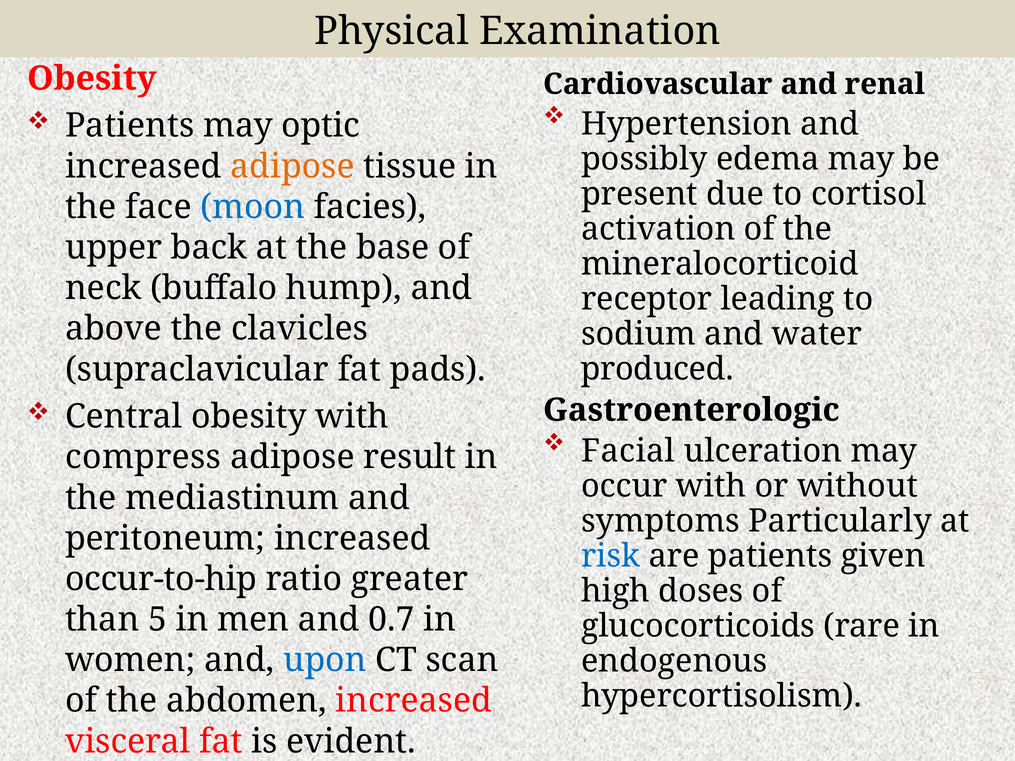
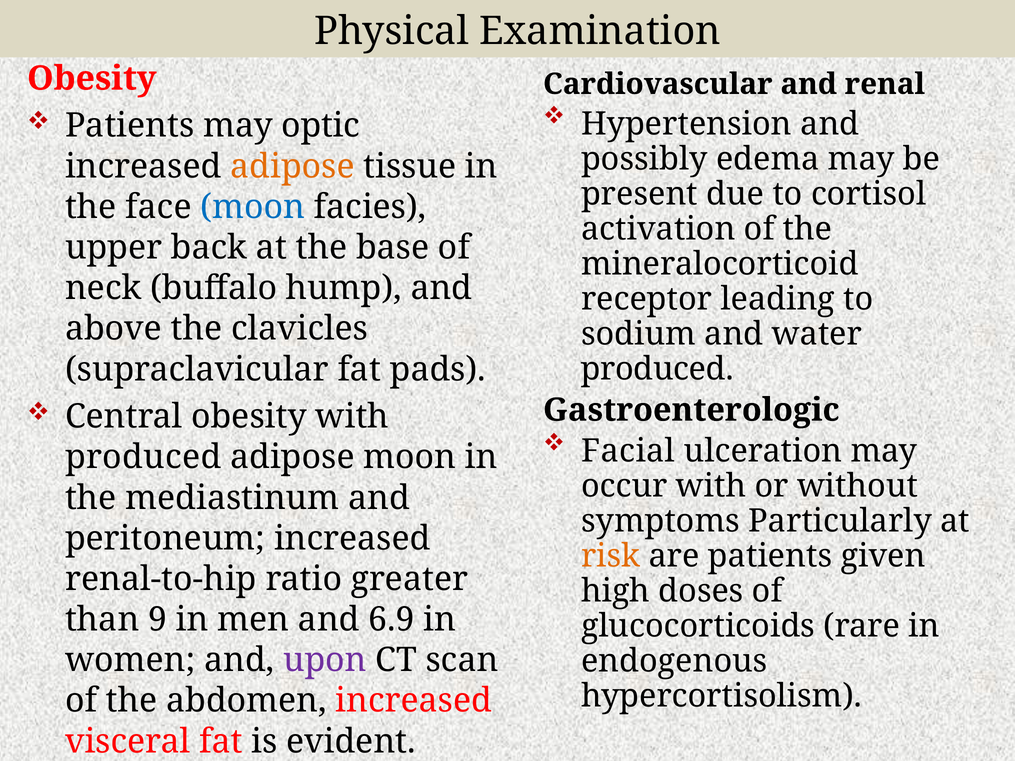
compress: compress -> produced (143, 457)
adipose result: result -> moon (410, 457)
risk colour: blue -> orange (611, 556)
occur-to-hip: occur-to-hip -> renal-to-hip (161, 579)
5: 5 -> 9 (158, 620)
0.7: 0.7 -> 6.9 (392, 620)
upon colour: blue -> purple (325, 660)
